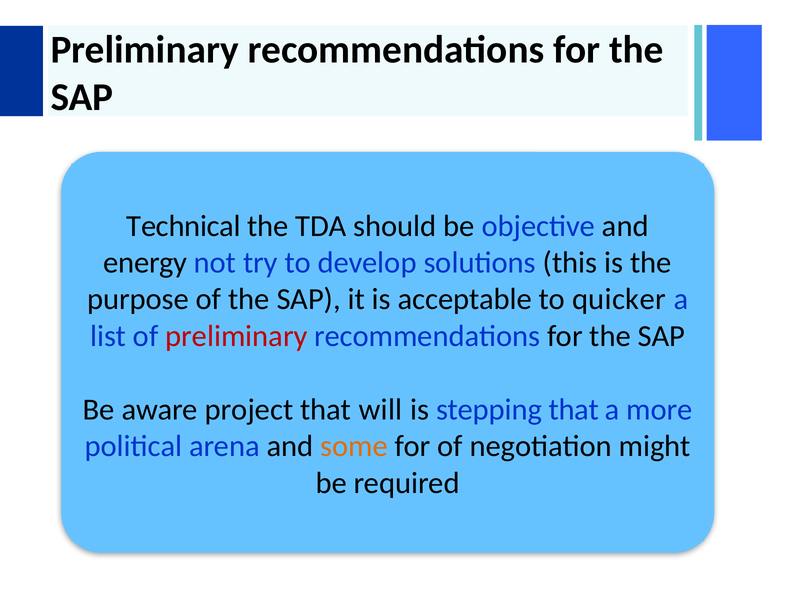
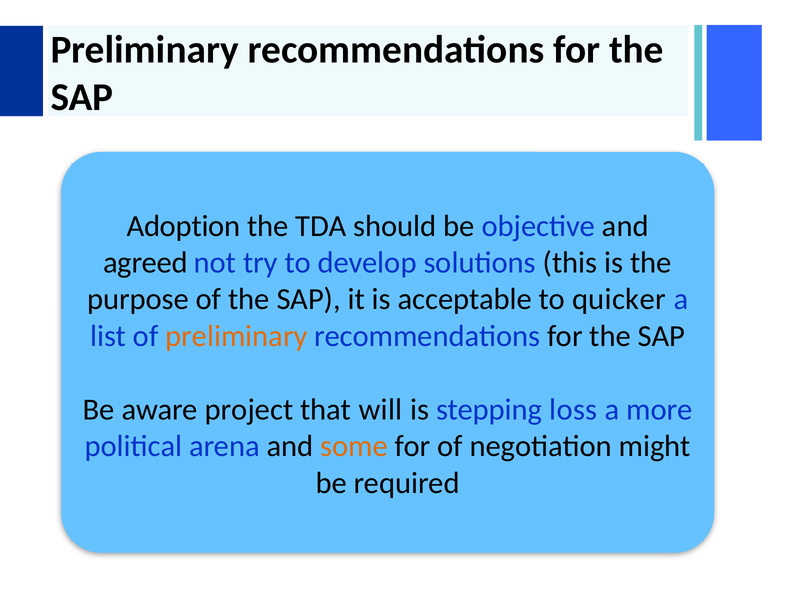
Technical: Technical -> Adoption (184, 226)
energy: energy -> agreed (145, 263)
preliminary colour: red -> orange (236, 336)
stepping that: that -> loss (573, 410)
